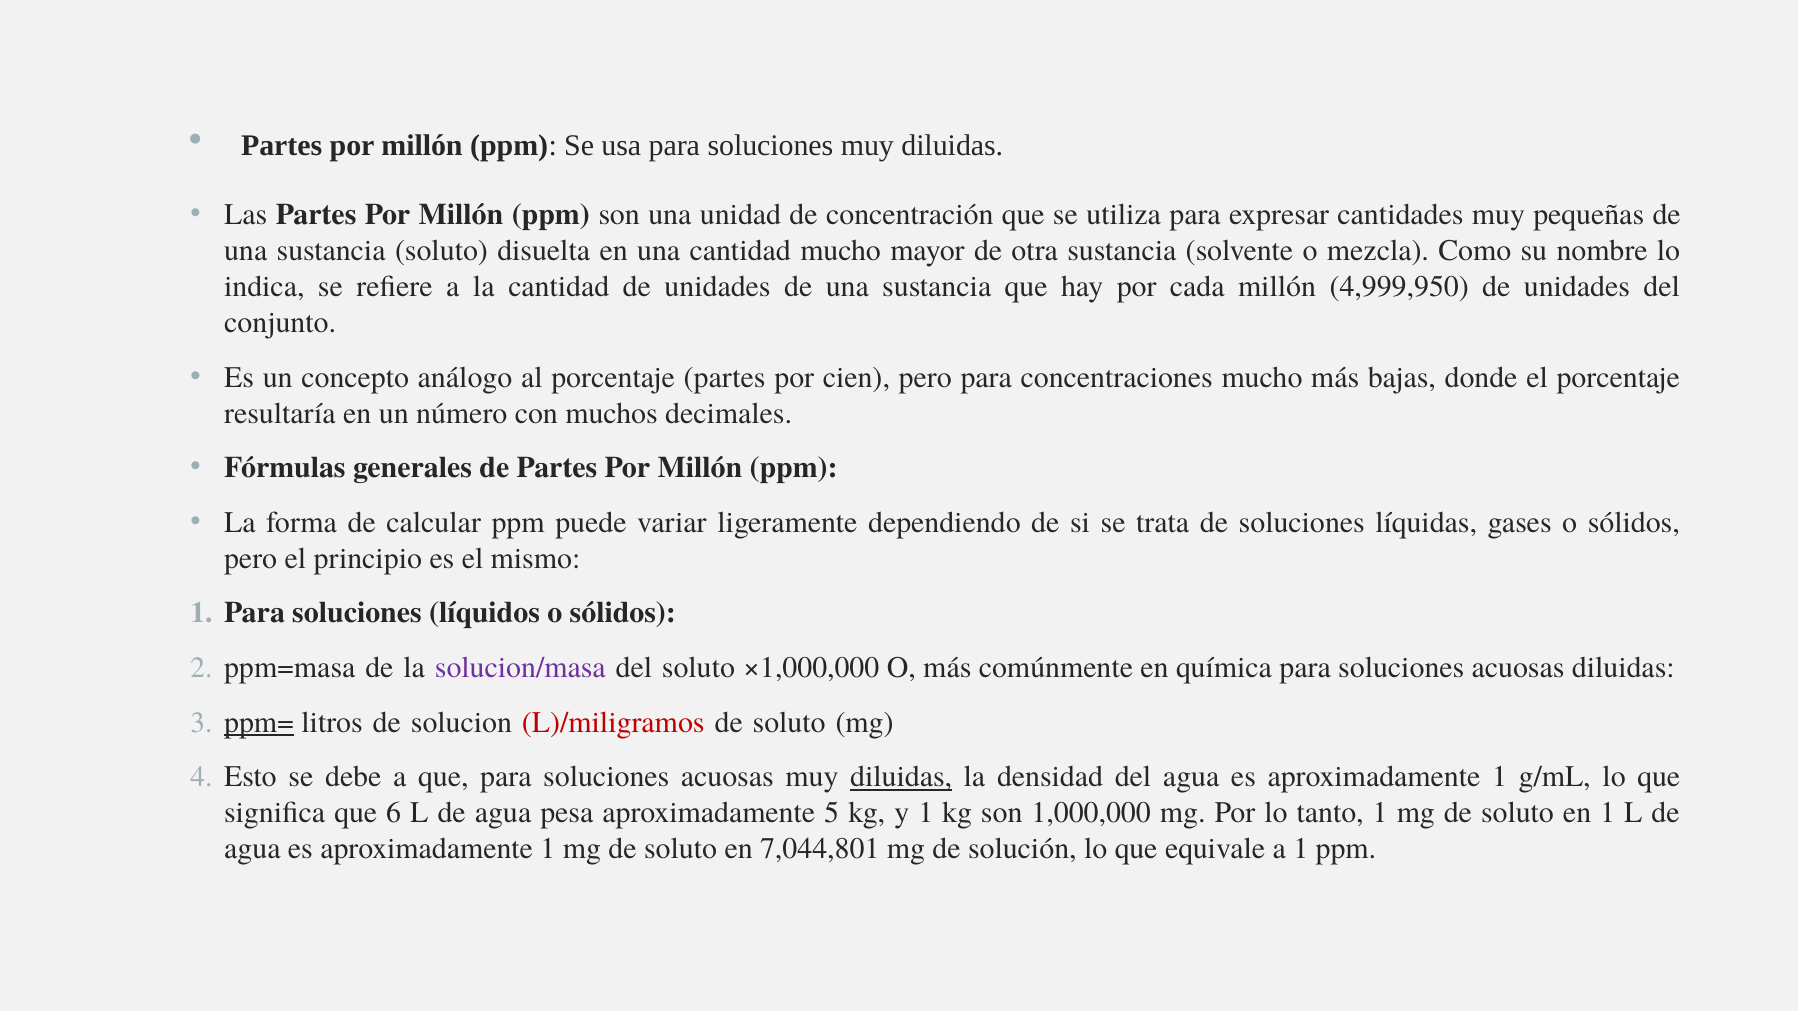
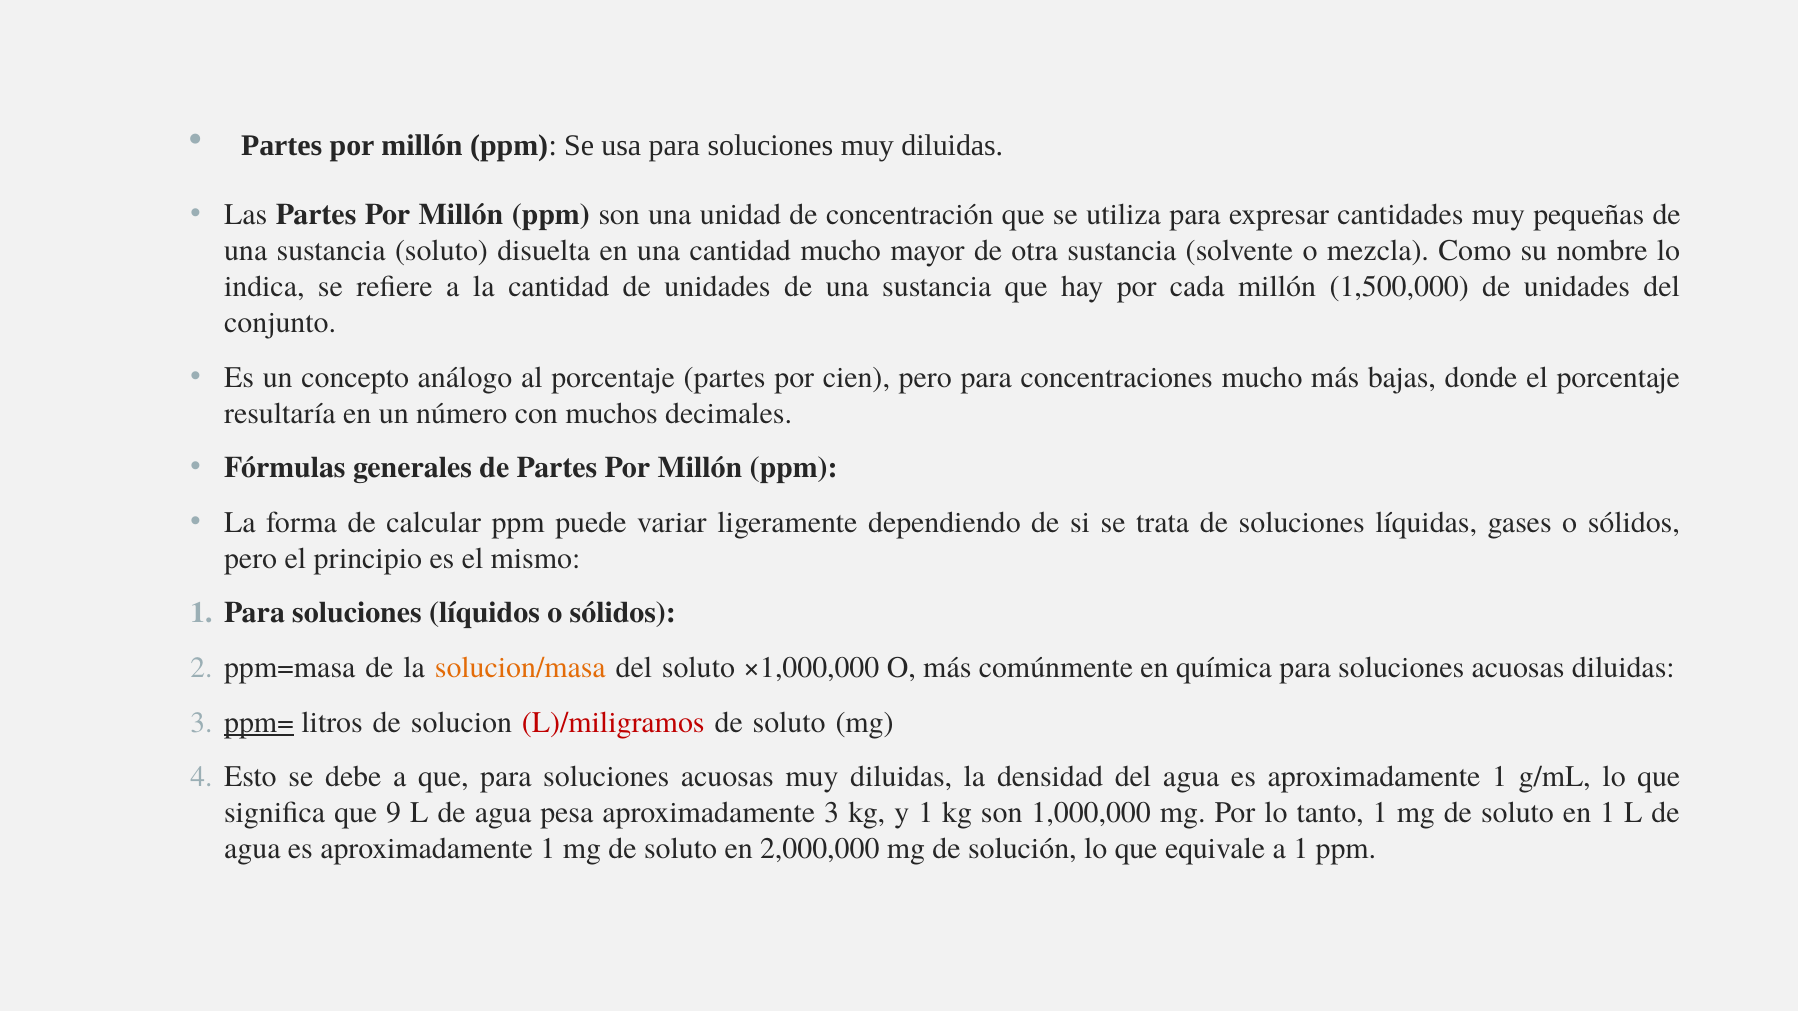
4,999,950: 4,999,950 -> 1,500,000 (1399, 287)
solucion/masa colour: purple -> orange (520, 668)
diluidas underline: present -> none (901, 777)
6: 6 -> 9 (394, 813)
aproximadamente 5: 5 -> 3 (832, 813)
7,044,801: 7,044,801 -> 2,000,000 (820, 849)
